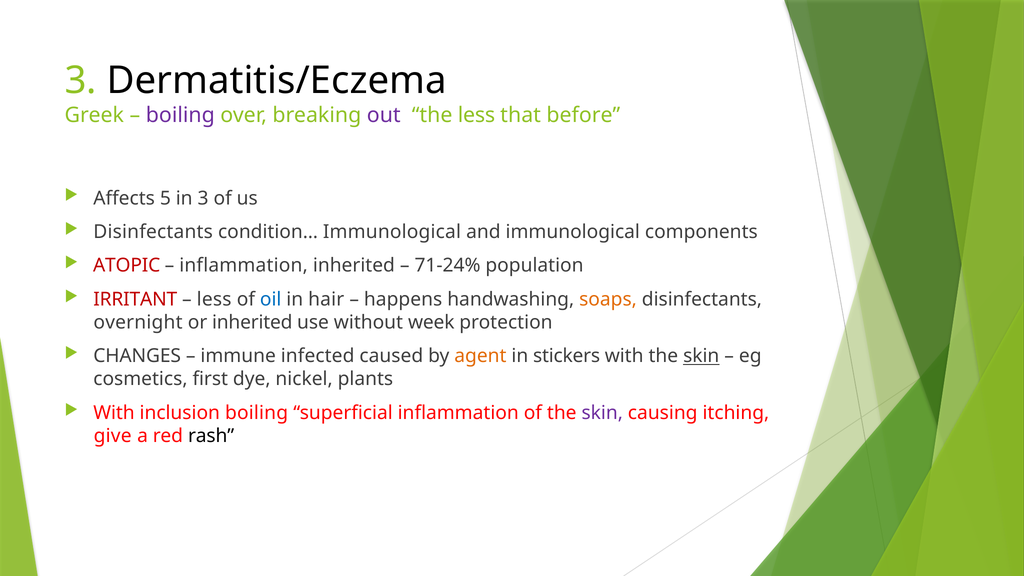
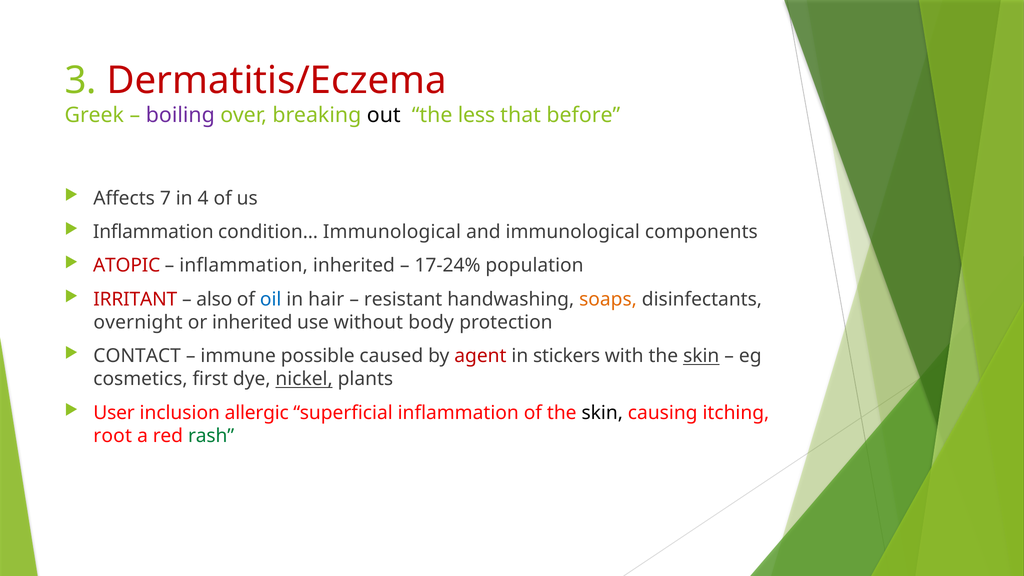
Dermatitis/Eczema colour: black -> red (277, 81)
out colour: purple -> black (384, 115)
5: 5 -> 7 (165, 198)
in 3: 3 -> 4 (203, 198)
Disinfectants: Disinfectants -> Inflammation (153, 232)
71-24%: 71-24% -> 17-24% (447, 266)
less: less -> also (214, 299)
happens: happens -> resistant (403, 299)
week: week -> body (431, 322)
CHANGES: CHANGES -> CONTACT (137, 356)
infected: infected -> possible (318, 356)
agent colour: orange -> red (480, 356)
nickel underline: none -> present (304, 379)
With: With -> User (114, 413)
inclusion boiling: boiling -> allergic (257, 413)
skin colour: purple -> black (602, 413)
give: give -> root (113, 436)
rash colour: black -> green (211, 436)
